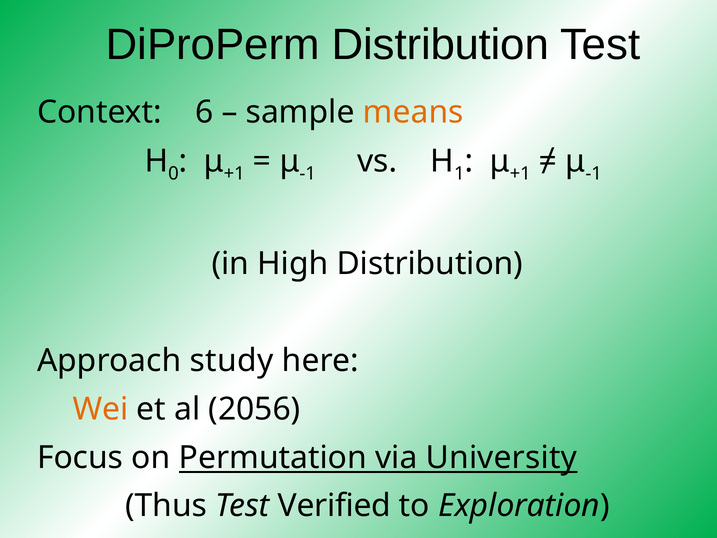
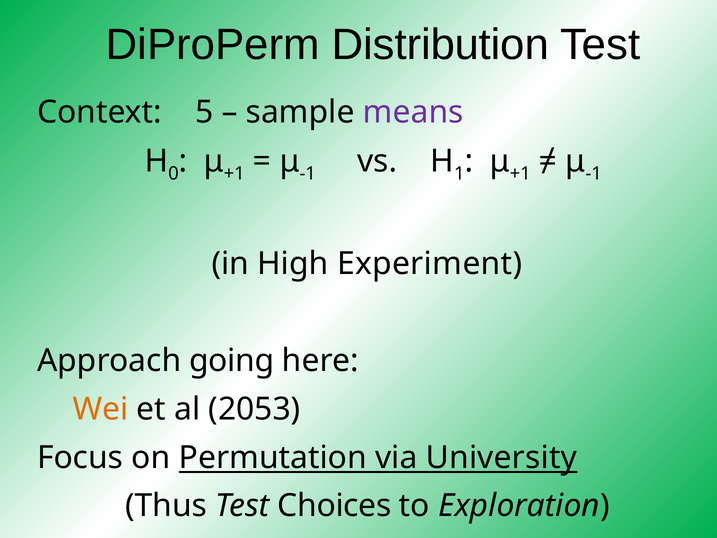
6: 6 -> 5 (204, 112)
means colour: orange -> purple (413, 112)
High Distribution: Distribution -> Experiment (430, 264)
study: study -> going (232, 360)
2056: 2056 -> 2053 (254, 409)
Verified: Verified -> Choices (334, 506)
